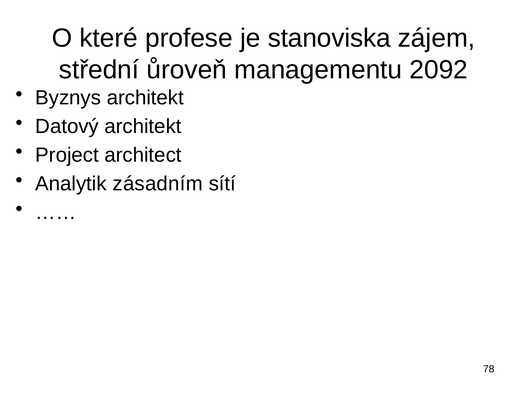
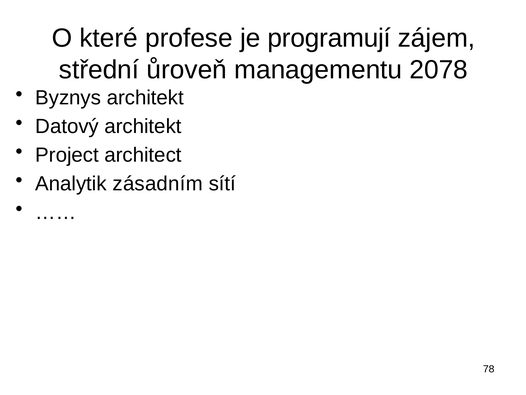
stanoviska: stanoviska -> programují (329, 38)
2092: 2092 -> 2078 (439, 70)
